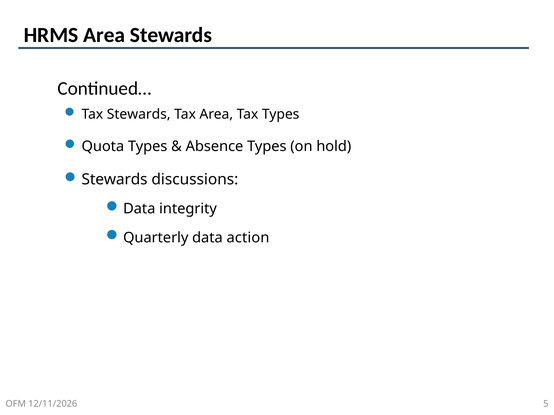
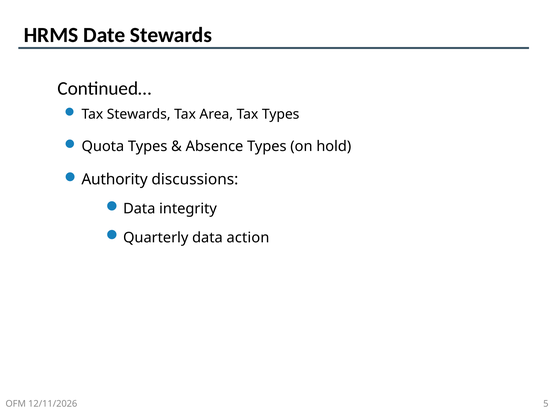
HRMS Area: Area -> Date (104, 35)
Stewards: Stewards -> Authority (115, 180)
